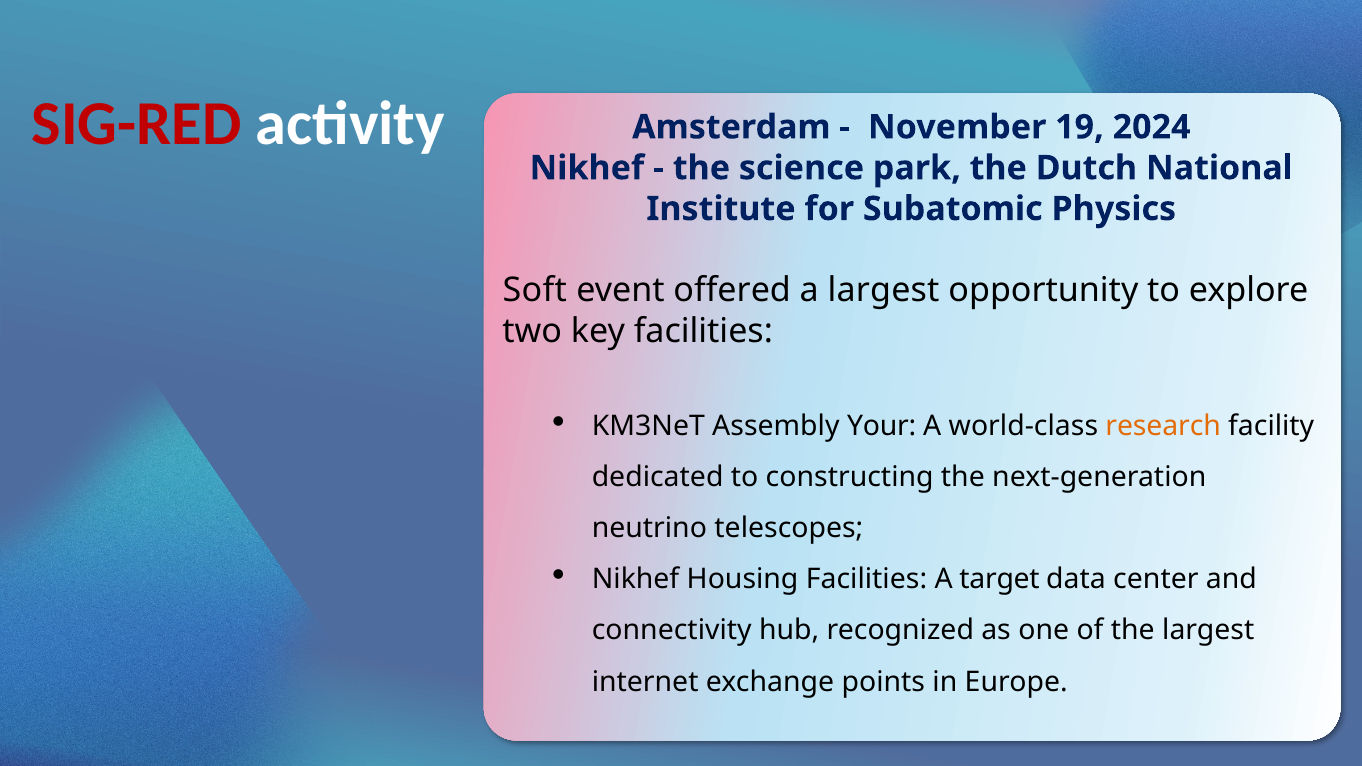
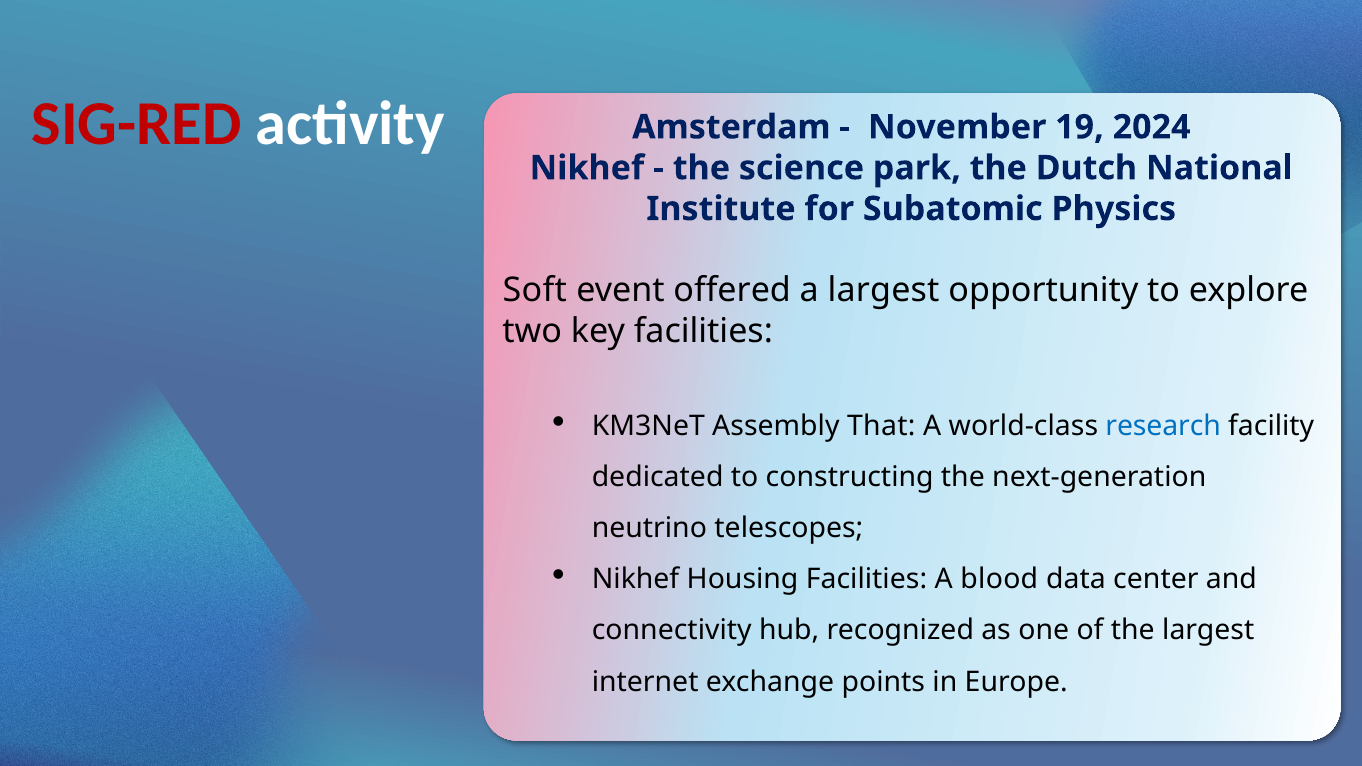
Your: Your -> That (881, 426)
research colour: orange -> blue (1163, 426)
target: target -> blood (999, 580)
